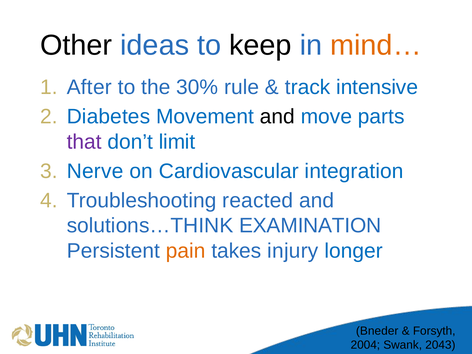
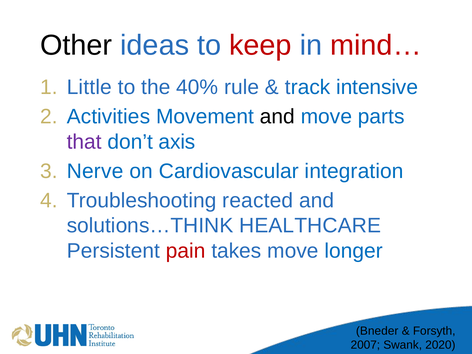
keep colour: black -> red (260, 45)
mind… colour: orange -> red (376, 45)
After: After -> Little (89, 87)
30%: 30% -> 40% (197, 87)
Diabetes: Diabetes -> Activities (108, 117)
limit: limit -> axis (177, 142)
EXAMINATION: EXAMINATION -> HEALTHCARE (310, 226)
pain colour: orange -> red (186, 251)
takes injury: injury -> move (293, 251)
2004: 2004 -> 2007 (365, 345)
2043: 2043 -> 2020 (440, 345)
